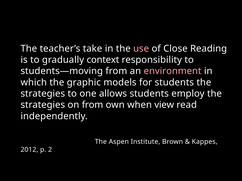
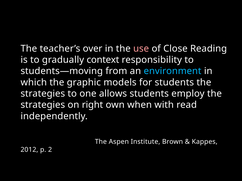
take: take -> over (93, 49)
environment colour: pink -> light blue (173, 71)
on from: from -> right (92, 105)
view: view -> with (164, 105)
